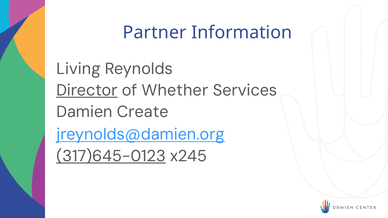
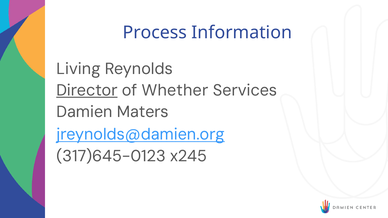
Partner: Partner -> Process (155, 33)
Create: Create -> Maters (143, 112)
317)645-0123 underline: present -> none (111, 156)
